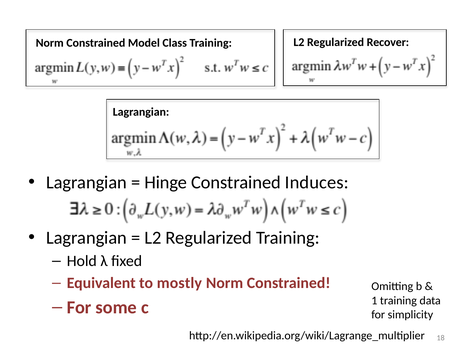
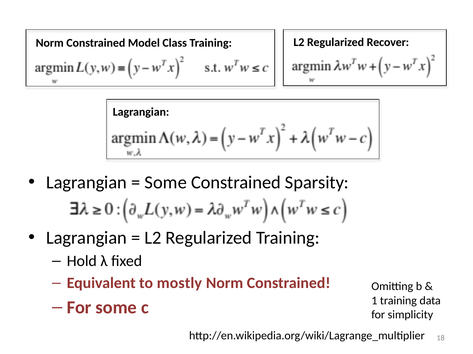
Hinge: Hinge -> Some (166, 183)
Induces: Induces -> Sparsity (317, 183)
